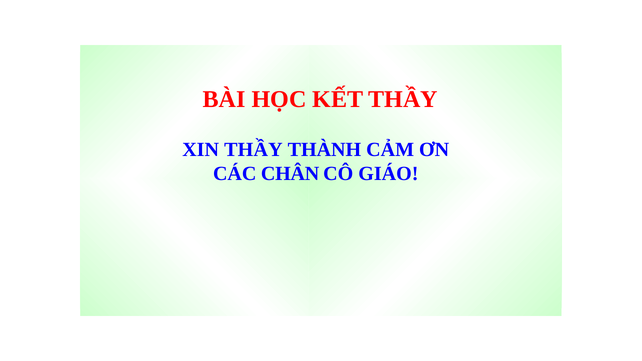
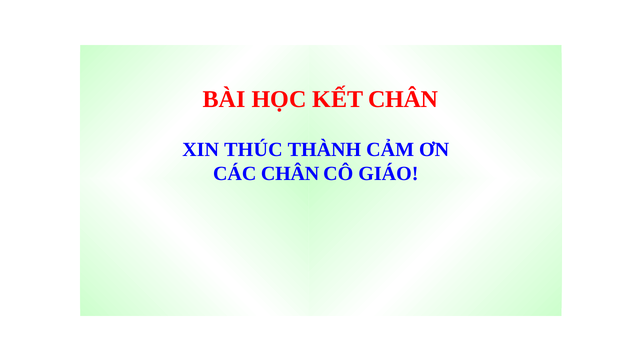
KẾT THẦY: THẦY -> CHÂN (403, 100)
XIN THẦY: THẦY -> THÚC (253, 150)
